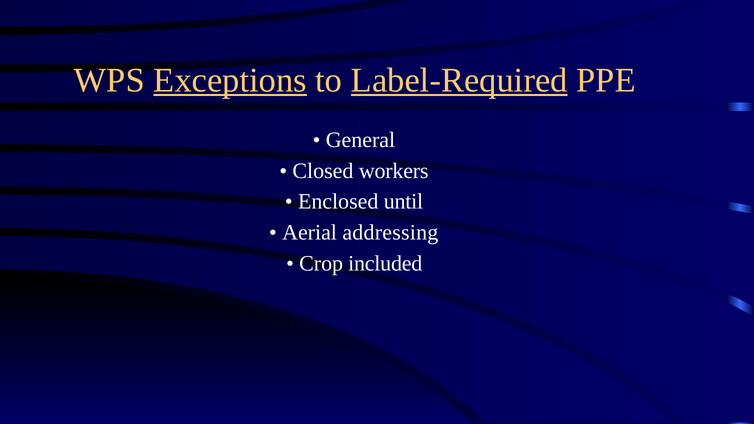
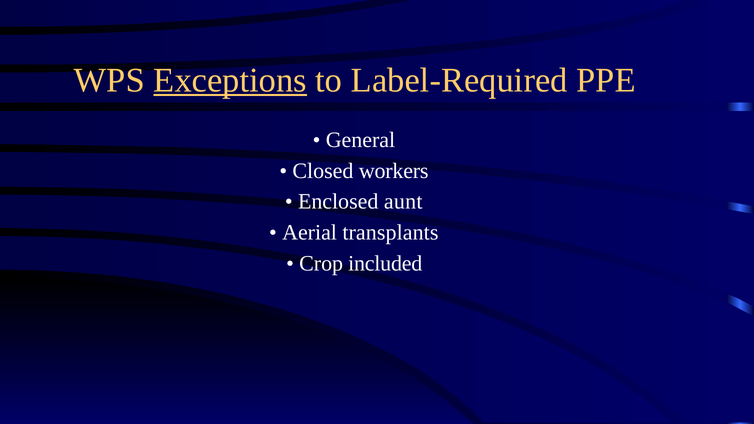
Label-Required underline: present -> none (459, 80)
until: until -> aunt (403, 202)
addressing: addressing -> transplants (390, 233)
